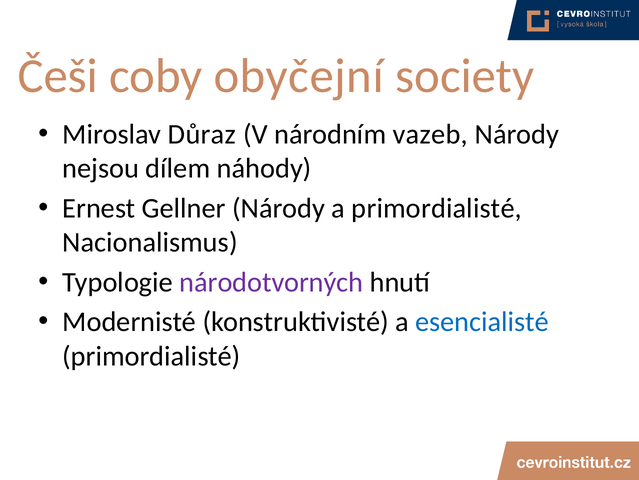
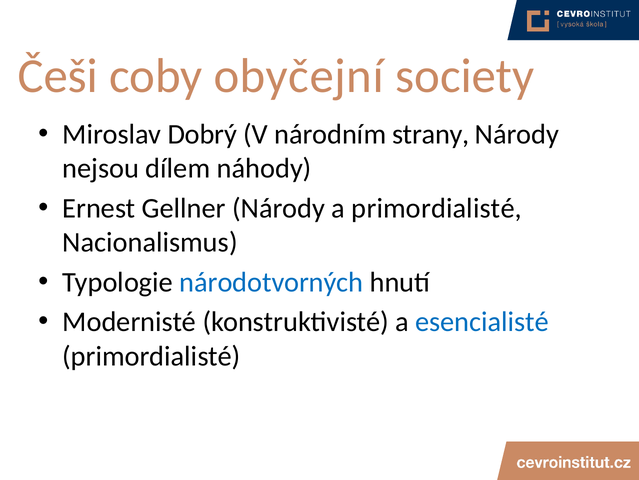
Důraz: Důraz -> Dobrý (202, 134)
vazeb: vazeb -> strany (431, 134)
národotvorných colour: purple -> blue (271, 282)
